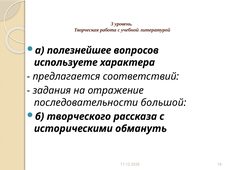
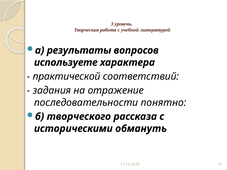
полезнейшее: полезнейшее -> результаты (79, 50)
предлагается: предлагается -> практической (67, 77)
большой: большой -> понятно (164, 103)
